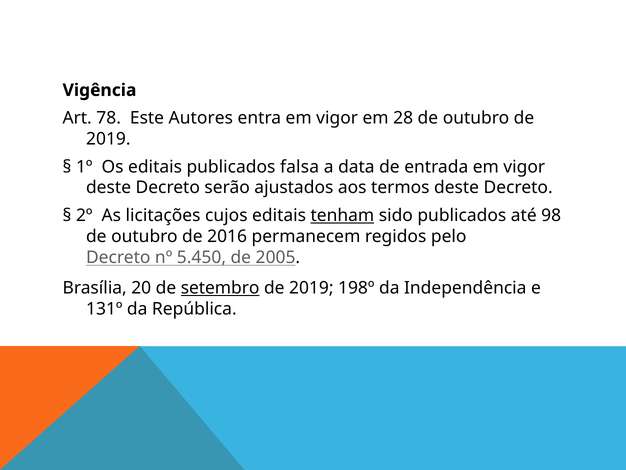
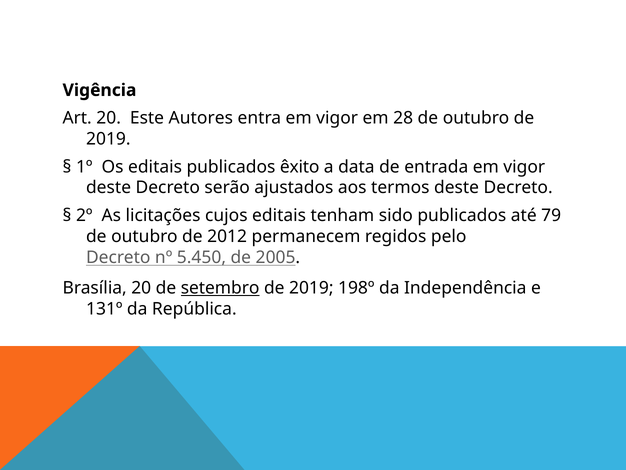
Art 78: 78 -> 20 (109, 118)
falsa: falsa -> êxito (300, 167)
tenham underline: present -> none (342, 215)
98: 98 -> 79 (551, 215)
2016: 2016 -> 2012 (227, 236)
